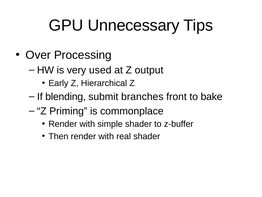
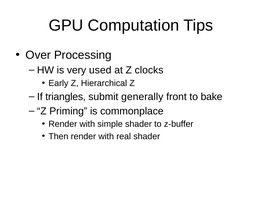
Unnecessary: Unnecessary -> Computation (134, 25)
output: output -> clocks (149, 70)
blending: blending -> triangles (66, 97)
branches: branches -> generally (142, 97)
